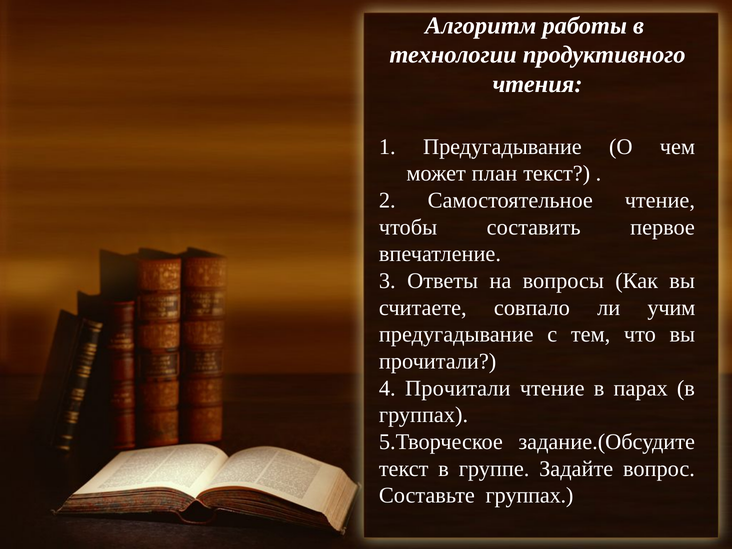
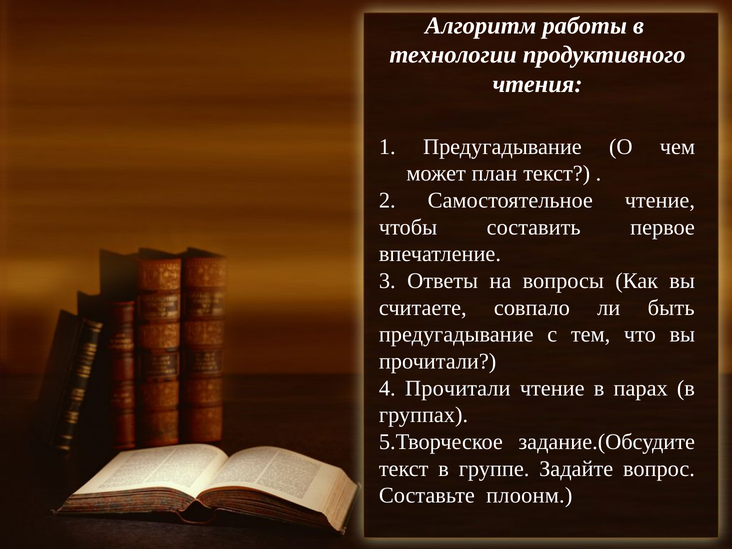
учим: учим -> быть (671, 308)
Составьте группах: группах -> плоонм (529, 495)
